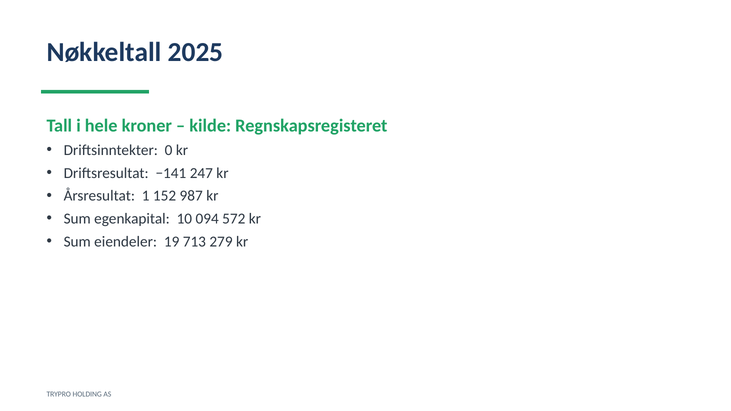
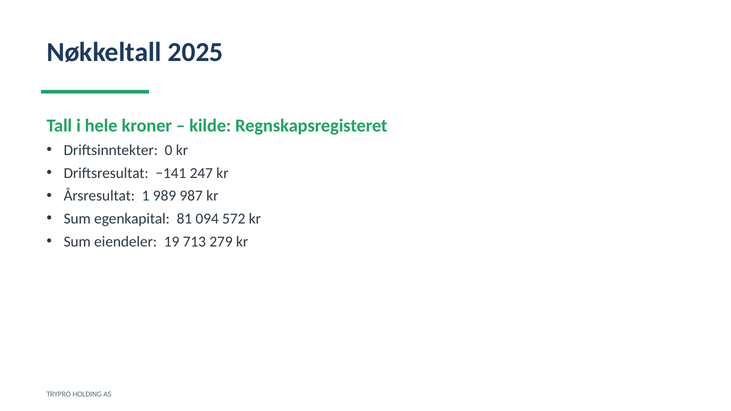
152: 152 -> 989 (165, 196)
10: 10 -> 81 (184, 219)
